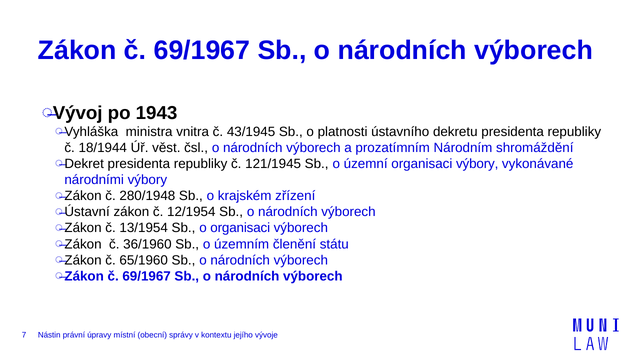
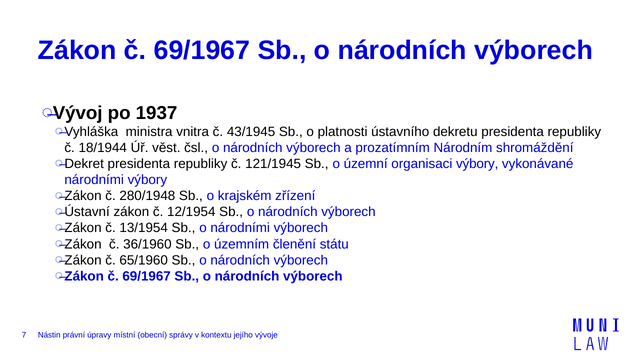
1943: 1943 -> 1937 (157, 113)
o organisaci: organisaci -> národními (240, 228)
